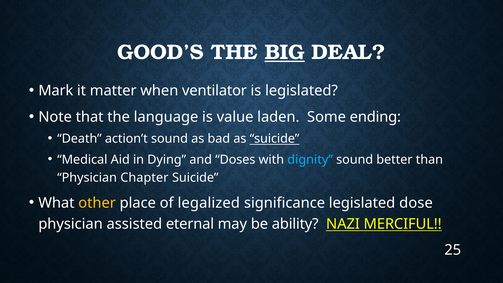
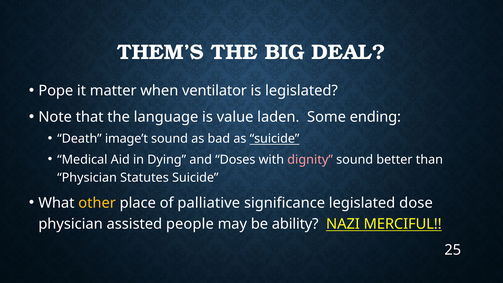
GOOD’S: GOOD’S -> THEM’S (160, 52)
BIG underline: present -> none (285, 52)
Mark: Mark -> Pope (56, 91)
action’t: action’t -> image’t (126, 139)
dignity colour: light blue -> pink (310, 160)
Chapter: Chapter -> Statutes (144, 178)
legalized: legalized -> palliative (209, 203)
eternal: eternal -> people (190, 224)
